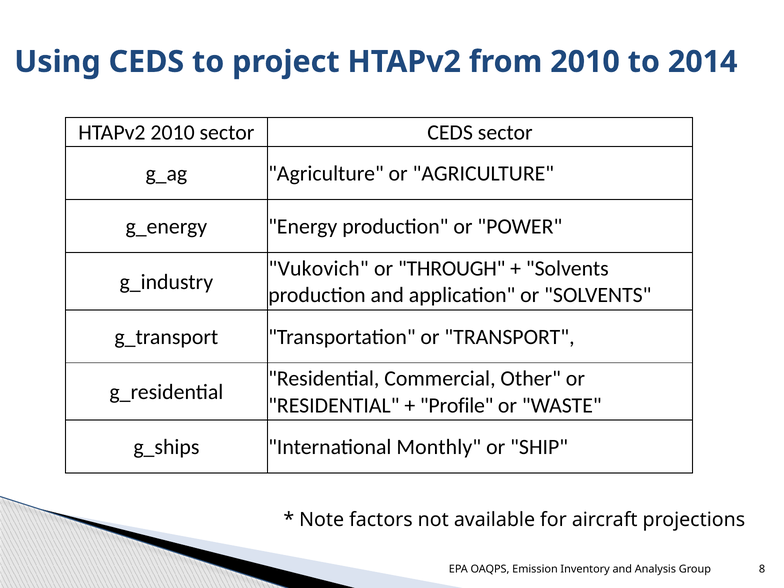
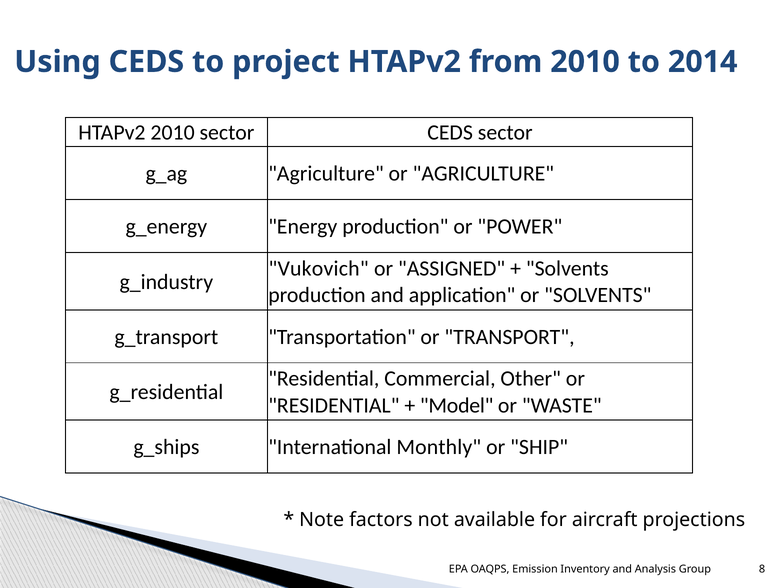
THROUGH: THROUGH -> ASSIGNED (452, 269)
Profile: Profile -> Model (457, 405)
